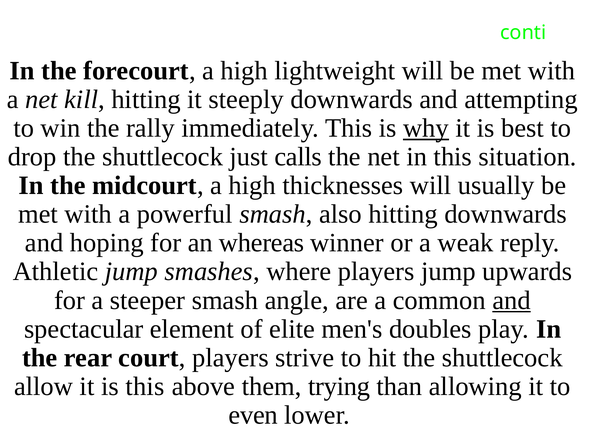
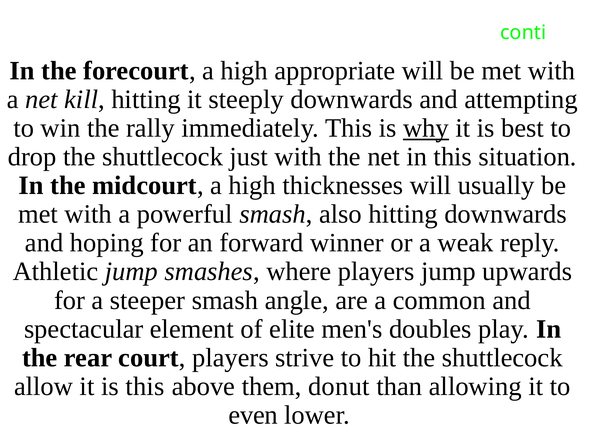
lightweight: lightweight -> appropriate (335, 71)
just calls: calls -> with (298, 157)
whereas: whereas -> forward (261, 243)
and underline: present -> none (512, 300)
trying: trying -> donut (339, 386)
